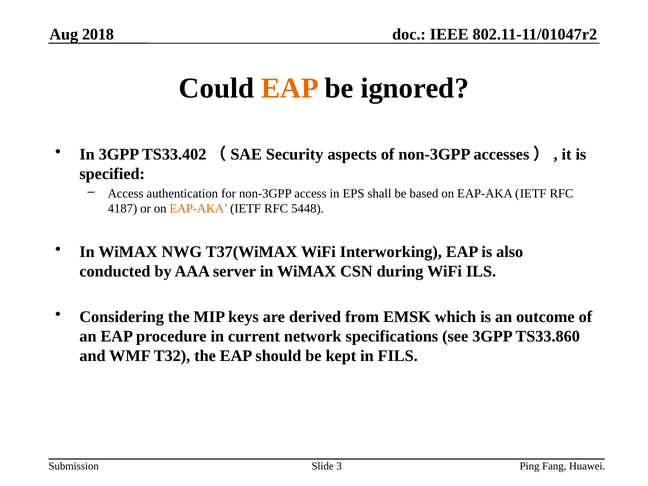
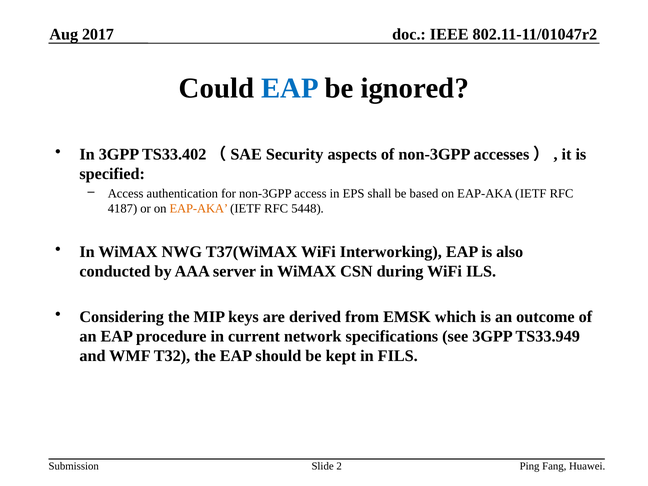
2018: 2018 -> 2017 (98, 35)
EAP colour: orange -> blue (290, 88)
TS33.860: TS33.860 -> TS33.949 (548, 336)
3: 3 -> 2 (339, 466)
